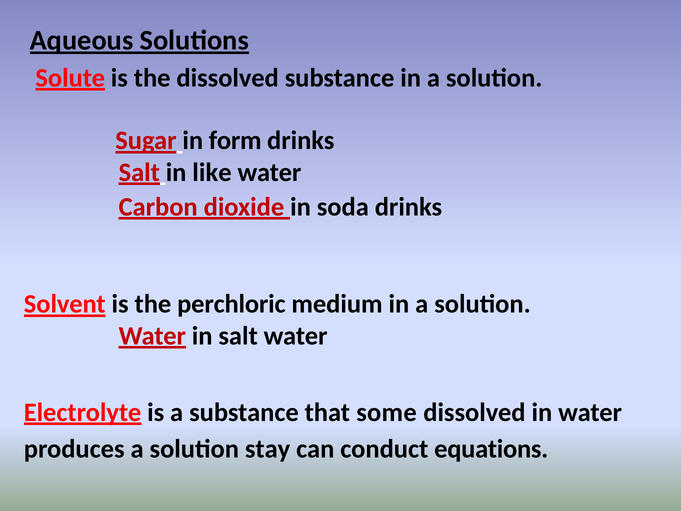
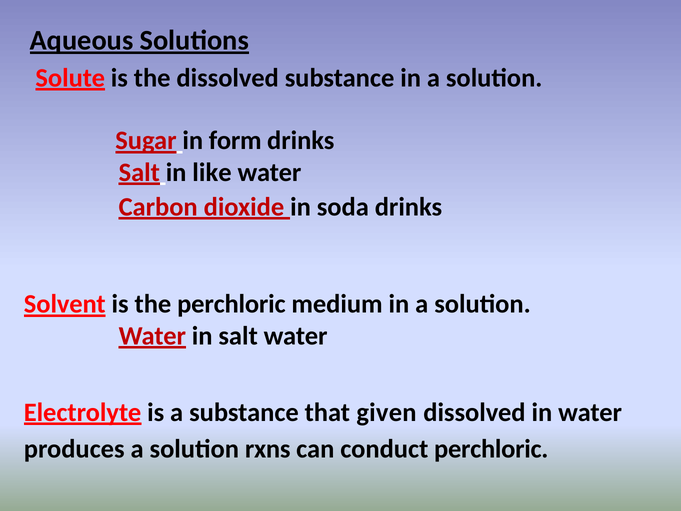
some: some -> given (386, 412)
stay: stay -> rxns (268, 449)
conduct equations: equations -> perchloric (491, 449)
